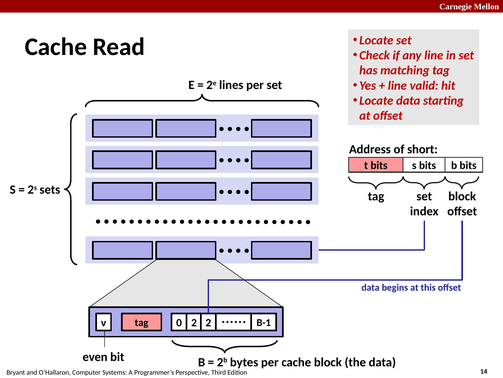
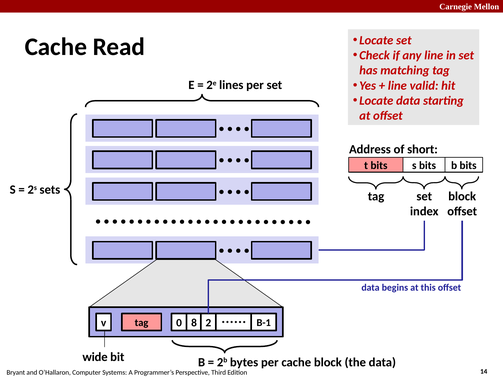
0 2: 2 -> 8 (194, 322)
even: even -> wide (95, 356)
